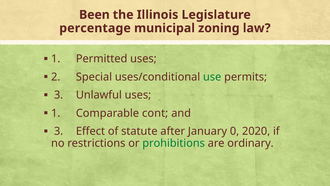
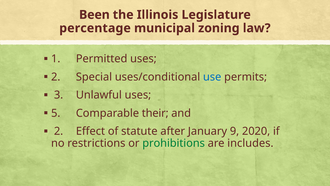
use colour: green -> blue (212, 77)
1: 1 -> 5 (56, 113)
cont: cont -> their (155, 113)
3: 3 -> 2 (59, 131)
0: 0 -> 9 (235, 131)
ordinary: ordinary -> includes (250, 143)
